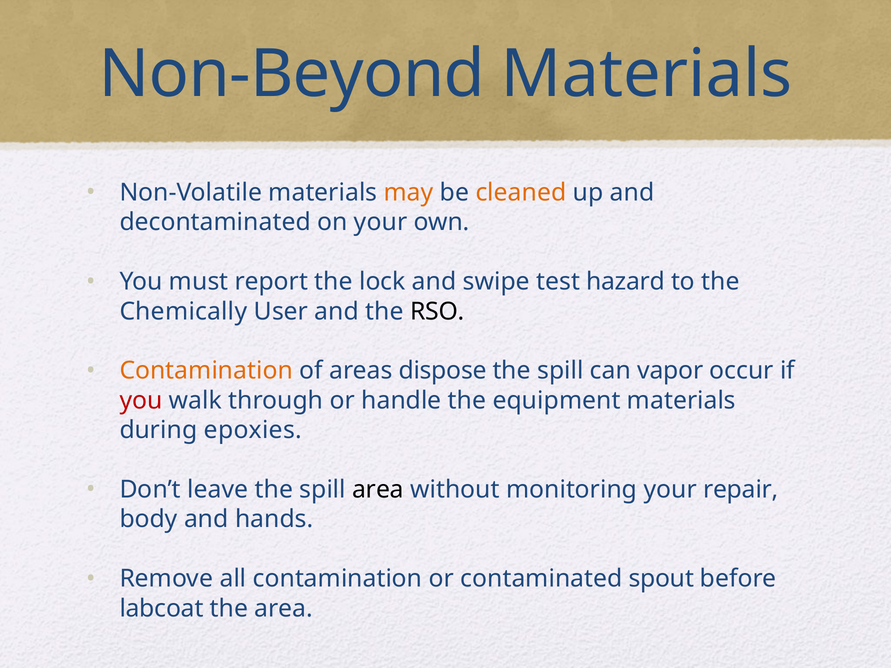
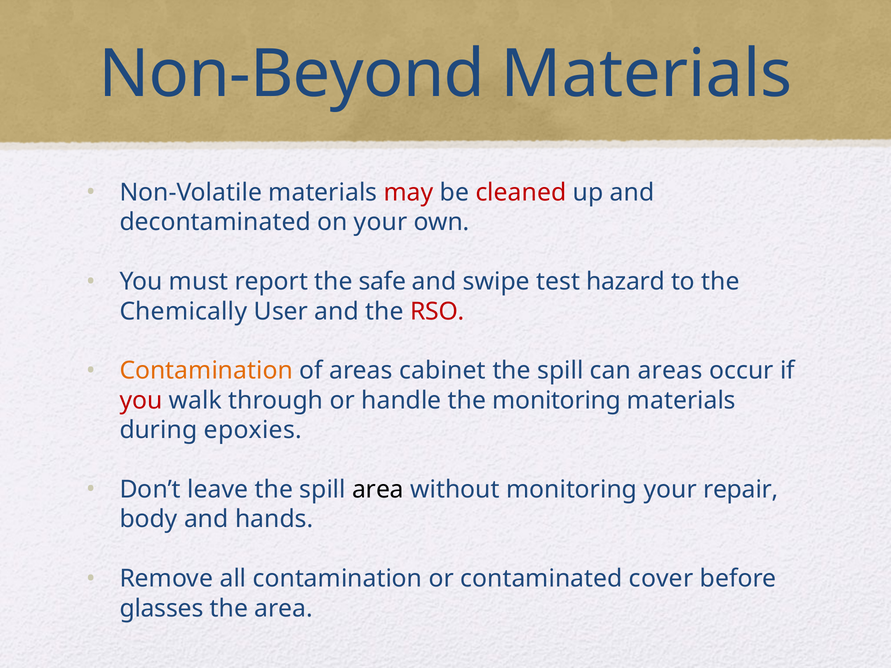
may colour: orange -> red (409, 193)
cleaned colour: orange -> red (521, 193)
lock: lock -> safe (382, 282)
RSO colour: black -> red (437, 312)
dispose: dispose -> cabinet (443, 371)
can vapor: vapor -> areas (670, 371)
the equipment: equipment -> monitoring (557, 401)
spout: spout -> cover (661, 579)
labcoat: labcoat -> glasses (162, 609)
